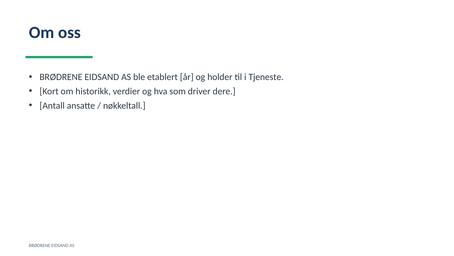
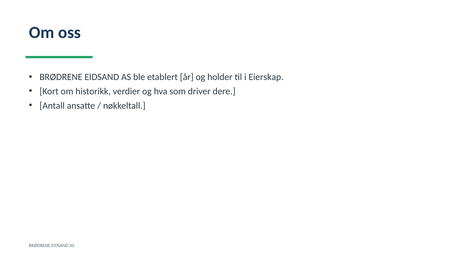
Tjeneste: Tjeneste -> Eierskap (266, 77)
